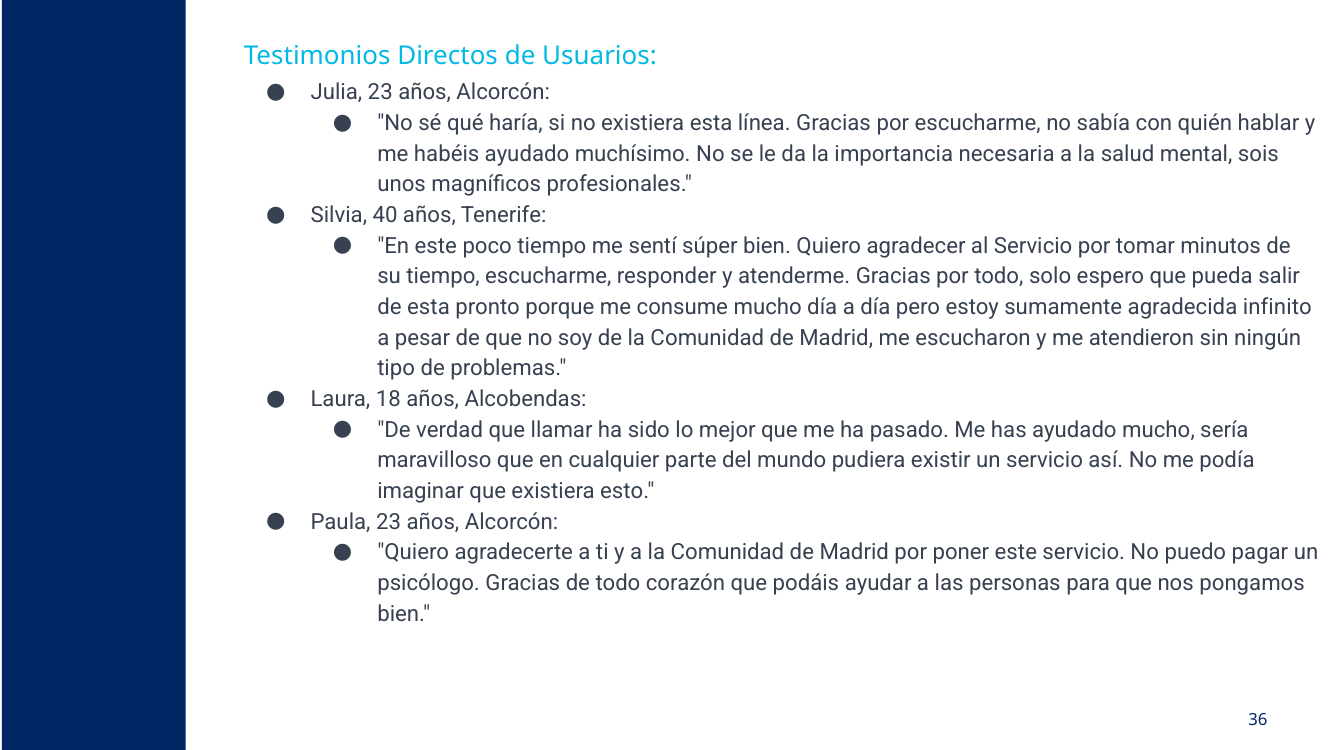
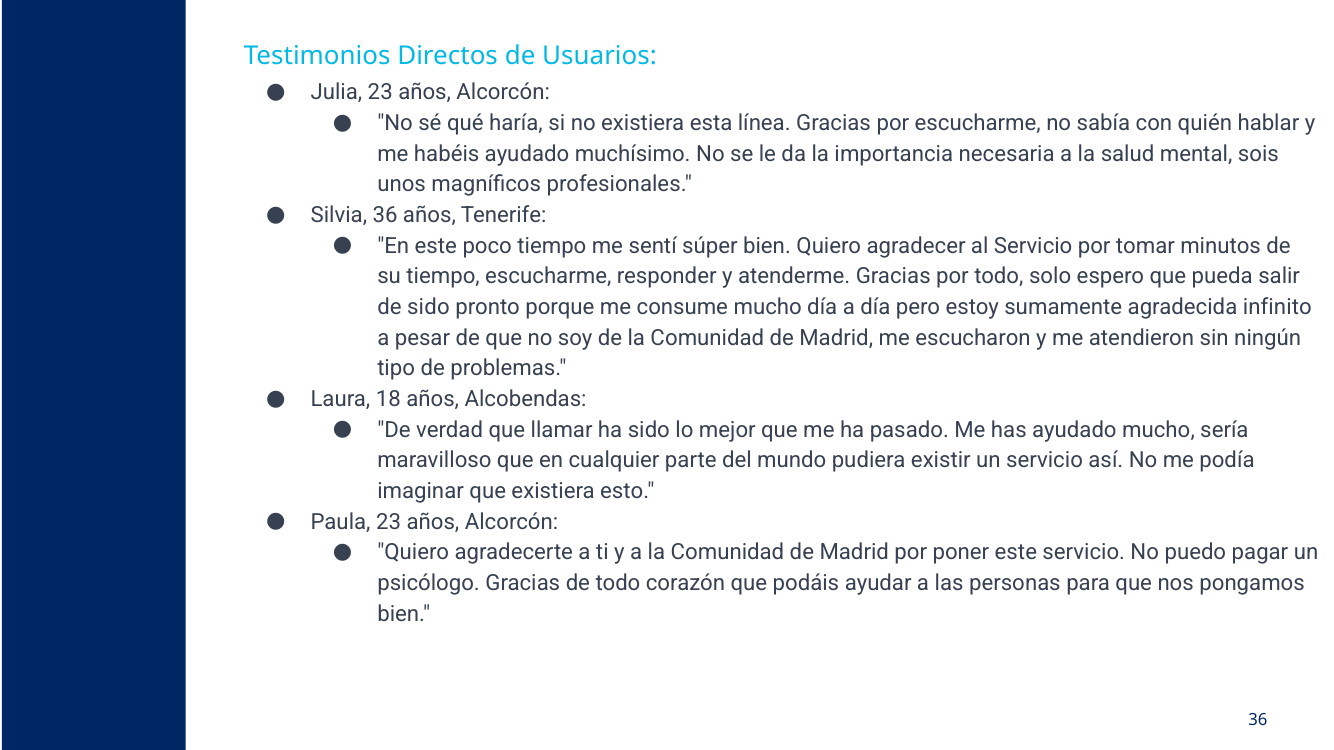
Silvia 40: 40 -> 36 (385, 215)
de esta: esta -> sido (428, 307)
